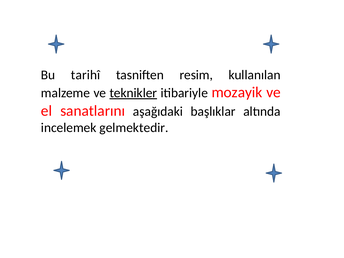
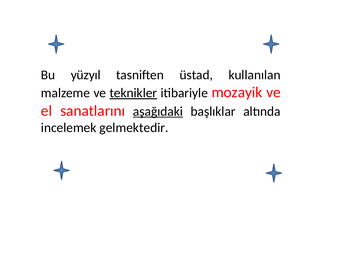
tarihî: tarihî -> yüzyıl (86, 75)
resim: resim -> üstad (196, 75)
aşağıdaki underline: none -> present (158, 111)
